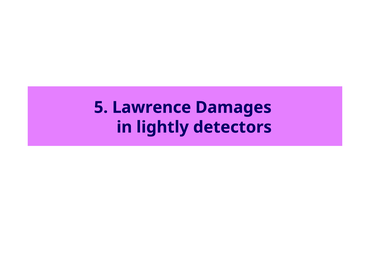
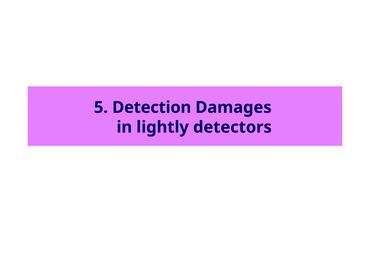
Lawrence: Lawrence -> Detection (152, 107)
